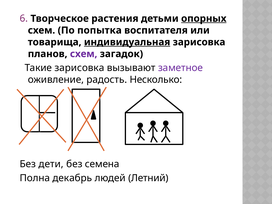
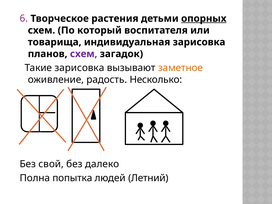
попытка: попытка -> который (99, 30)
индивидуальная underline: present -> none (127, 42)
заметное colour: purple -> orange (181, 68)
дети: дети -> свой (51, 164)
семена: семена -> далеко (102, 164)
декабрь: декабрь -> попытка (72, 178)
